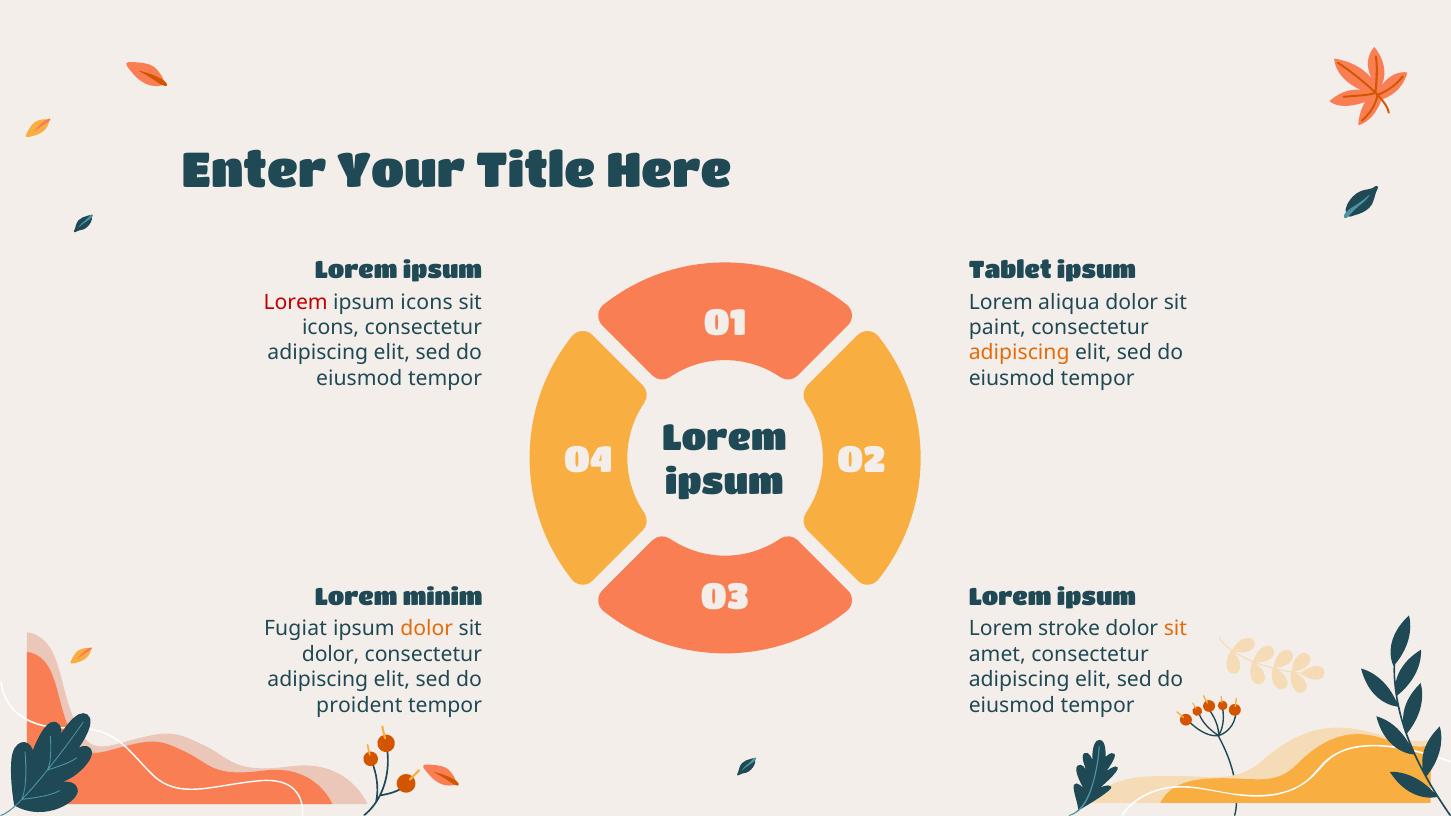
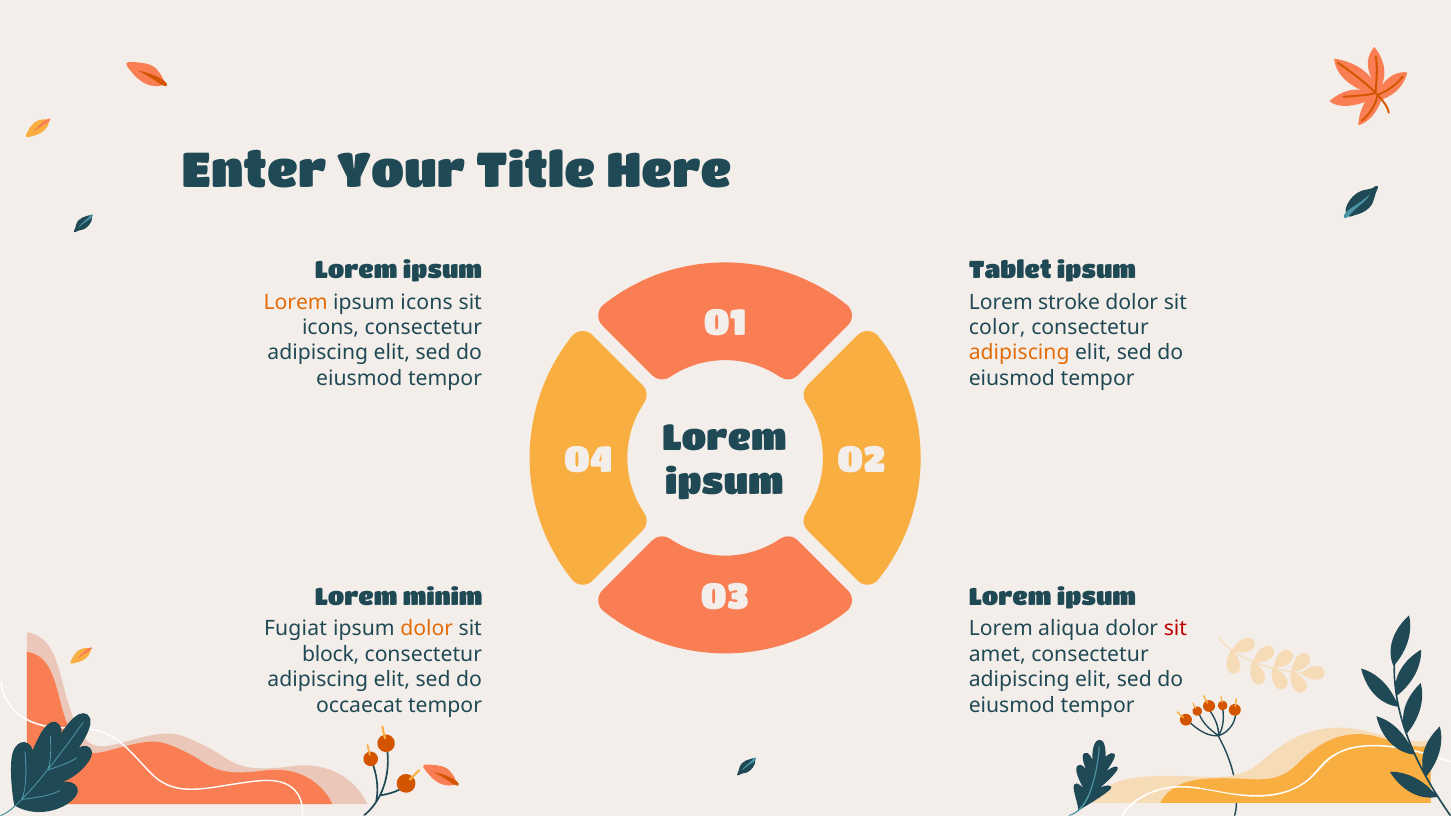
Lorem colour: red -> orange (296, 302)
aliqua: aliqua -> stroke (1069, 302)
paint: paint -> color (997, 328)
stroke: stroke -> aliqua (1069, 629)
sit colour: orange -> red (1175, 629)
dolor: dolor -> block (331, 654)
proident: proident -> occaecat (359, 705)
